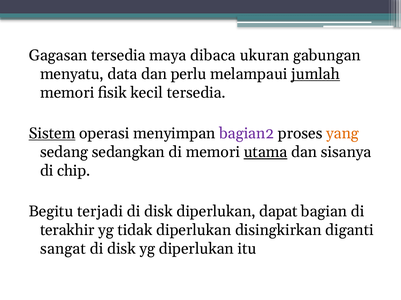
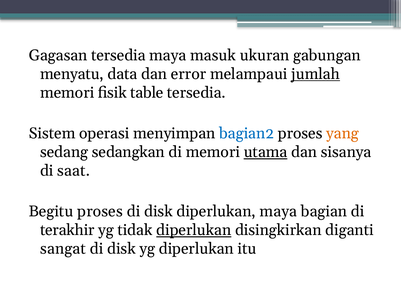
dibaca: dibaca -> masuk (213, 55)
perlu: perlu -> error (189, 74)
kecil: kecil -> table (147, 93)
Sistem underline: present -> none (52, 134)
bagian2 colour: purple -> blue (247, 134)
chip: chip -> saat (74, 171)
Begitu terjadi: terjadi -> proses (100, 212)
diperlukan dapat: dapat -> maya (278, 212)
diperlukan underline: none -> present (194, 231)
